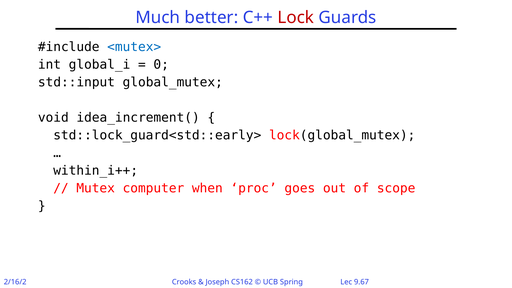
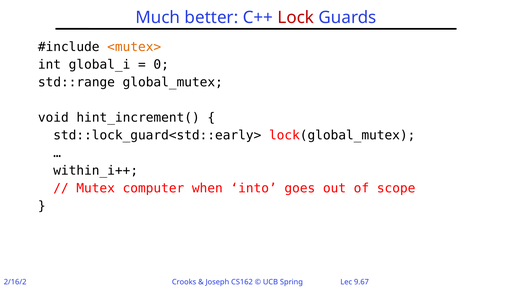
<mutex> colour: blue -> orange (134, 47)
std::input: std::input -> std::range (76, 82)
idea_increment(: idea_increment( -> hint_increment( (138, 118)
proc: proc -> into (254, 188)
